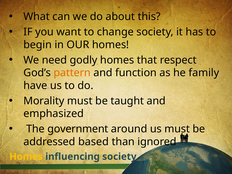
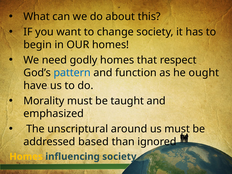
pattern colour: orange -> blue (72, 73)
family: family -> ought (204, 73)
government: government -> unscriptural (78, 129)
